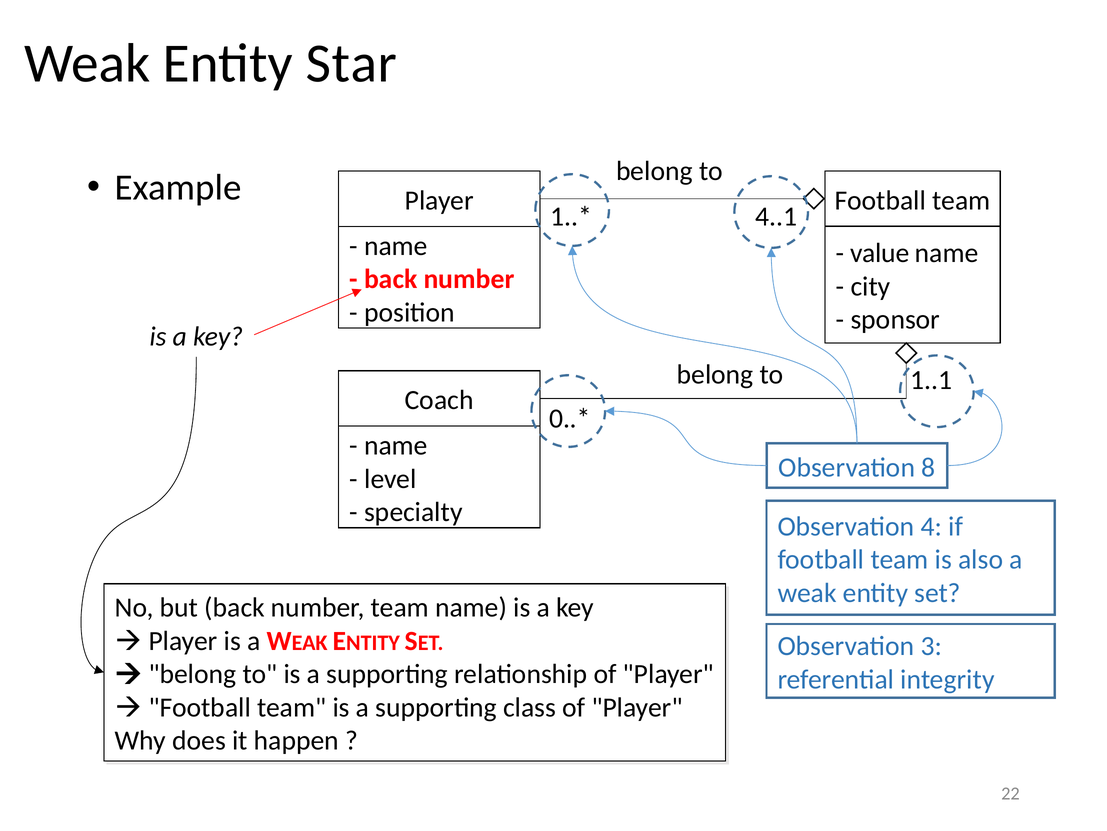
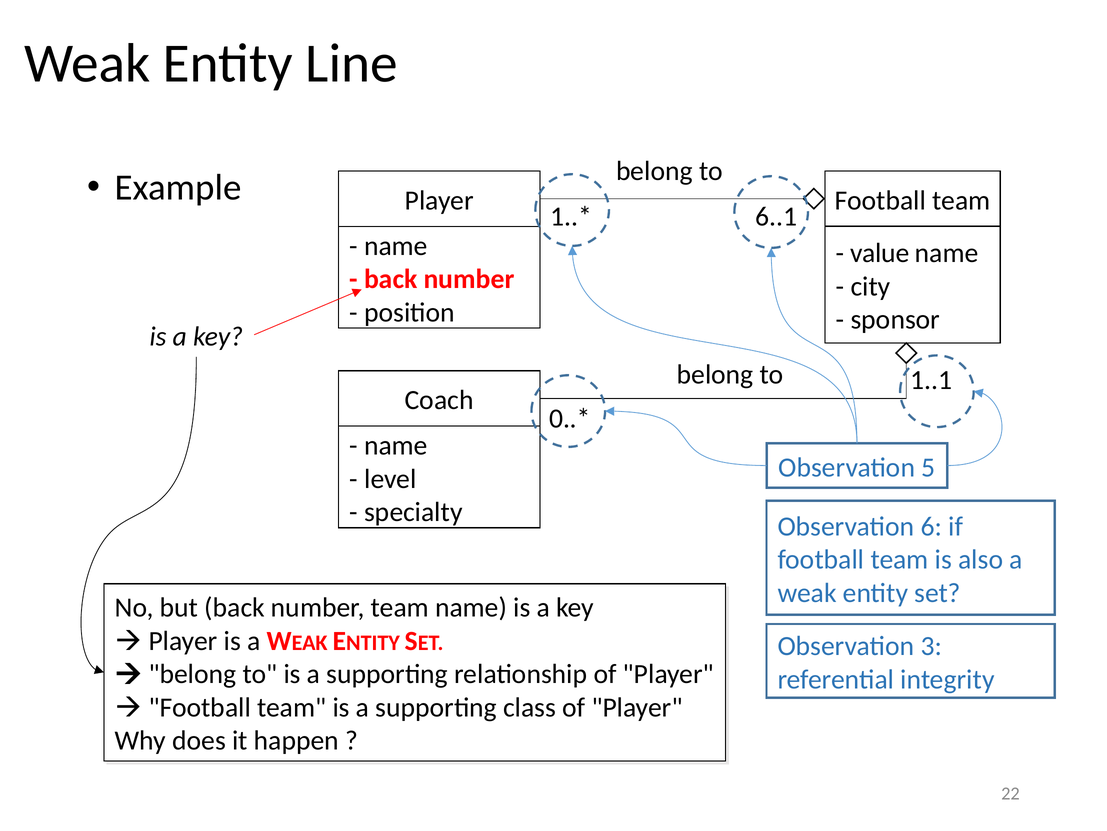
Star: Star -> Line (352, 64)
4..1: 4..1 -> 6..1 (776, 216)
8: 8 -> 5 (928, 467)
4: 4 -> 6 (931, 526)
